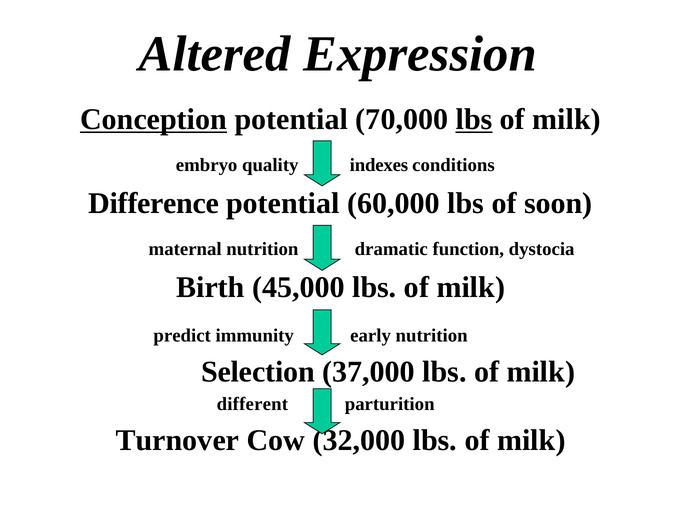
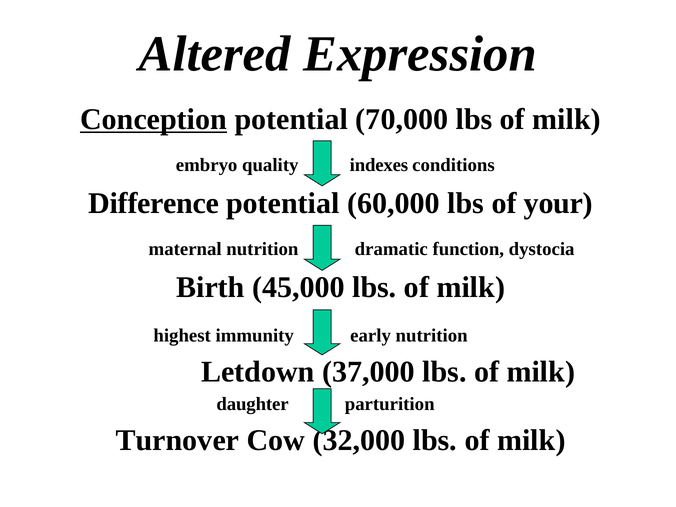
lbs underline: present -> none (474, 119)
soon: soon -> your (558, 203)
predict: predict -> highest (182, 336)
Selection: Selection -> Letdown (258, 372)
different: different -> daughter (253, 404)
